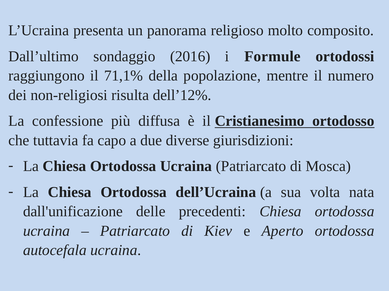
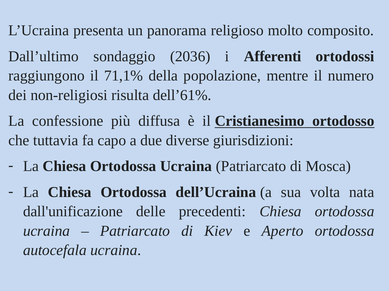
2016: 2016 -> 2036 (190, 56)
Formule: Formule -> Afferenti (273, 56)
dell’12%: dell’12% -> dell’61% (182, 95)
